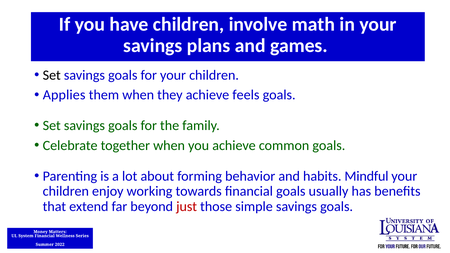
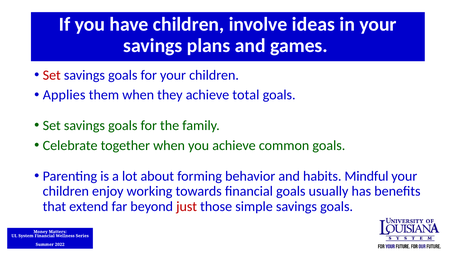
math: math -> ideas (313, 24)
Set colour: black -> red (52, 75)
feels: feels -> total (246, 95)
